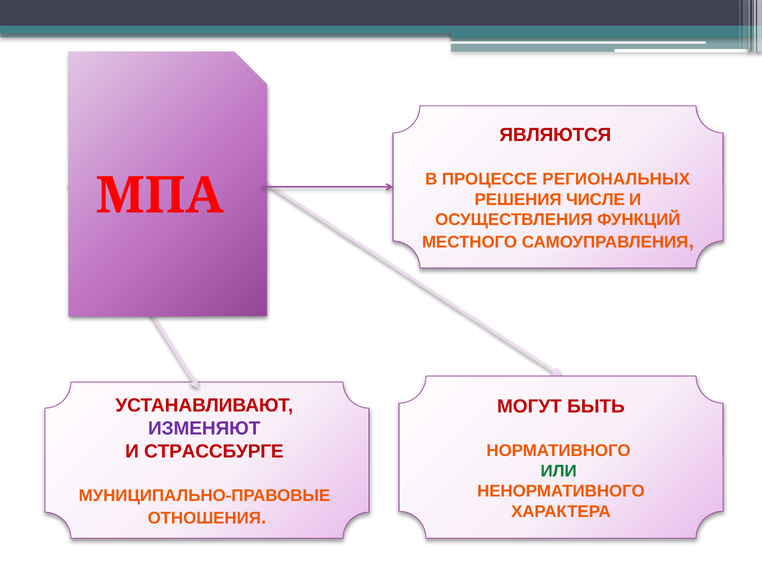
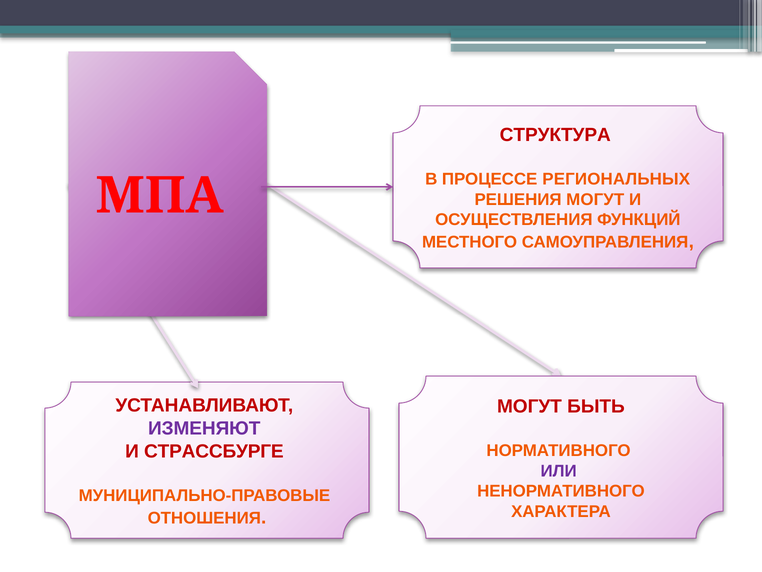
ЯВЛЯЮТСЯ: ЯВЛЯЮТСЯ -> СТРУКТУРА (555, 135)
ЧИСЛЕ: ЧИСЛЕ -> МОГУТ (595, 199)
ИЛИ colour: green -> purple (559, 471)
